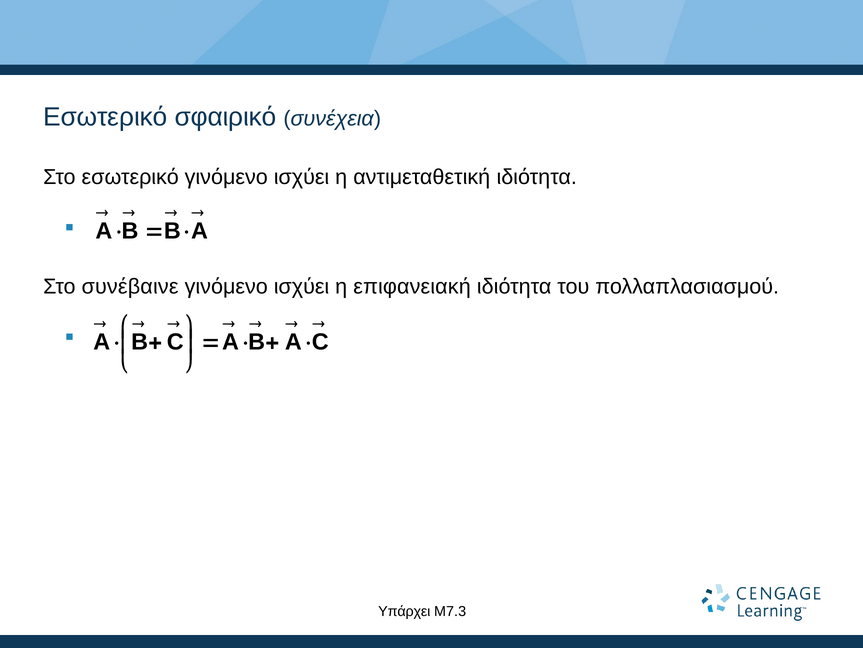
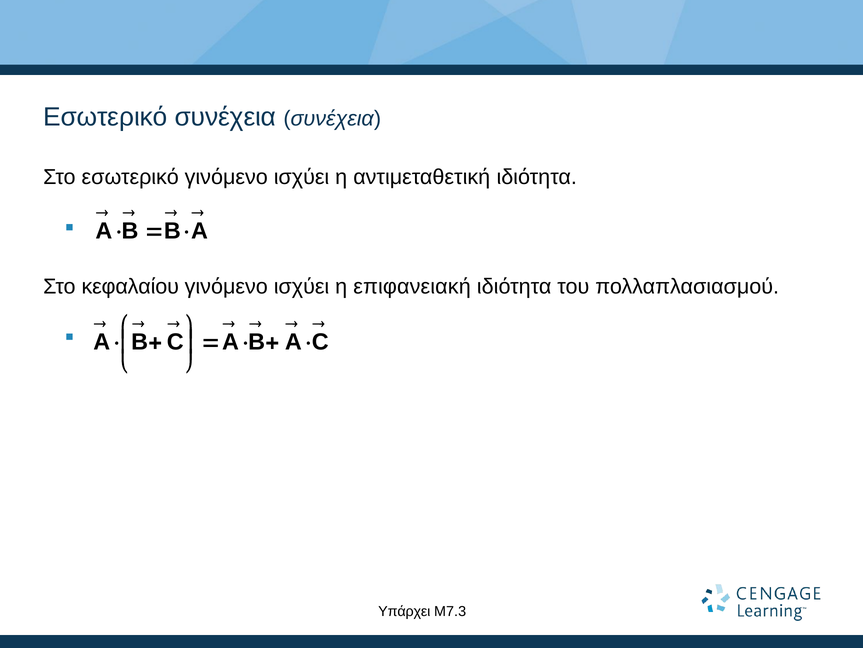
Εσωτερικό σφαιρικό: σφαιρικό -> συνέχεια (225, 117)
συνέβαινε: συνέβαινε -> κεφαλαίου (130, 286)
